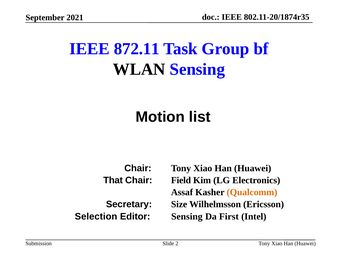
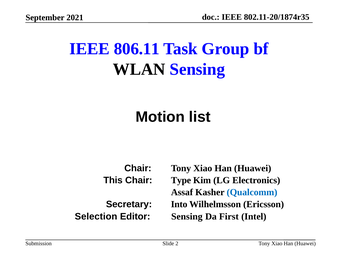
872.11: 872.11 -> 806.11 (137, 49)
That: That -> This (113, 180)
Field: Field -> Type (181, 180)
Qualcomm colour: orange -> blue (252, 192)
Size: Size -> Into (179, 204)
